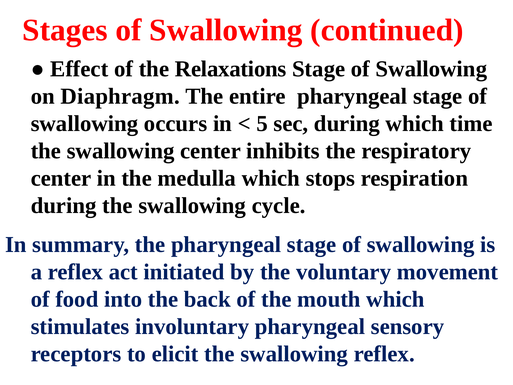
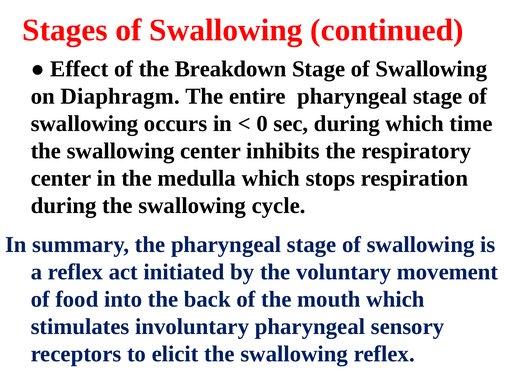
Relaxations: Relaxations -> Breakdown (231, 69)
5: 5 -> 0 (262, 124)
